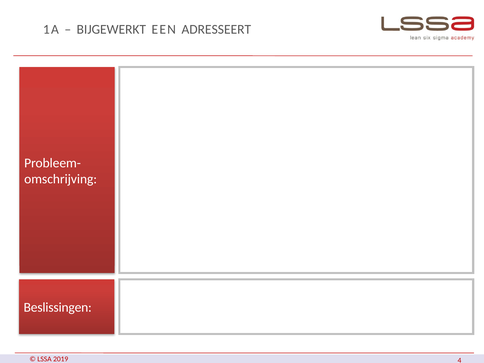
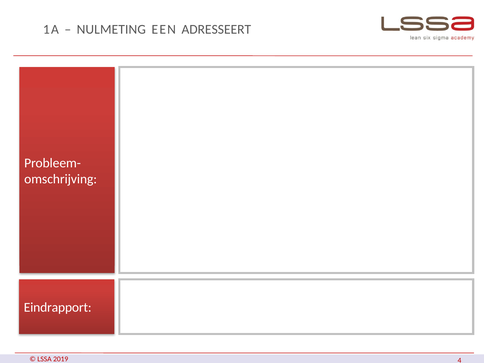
BIJGEWERKT: BIJGEWERKT -> NULMETING (111, 29)
Beslissingen: Beslissingen -> Eindrapport (58, 308)
